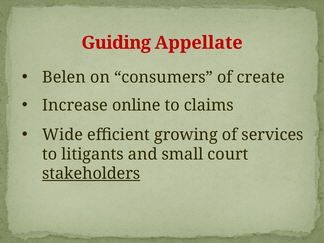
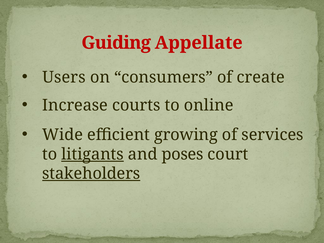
Belen: Belen -> Users (64, 77)
online: online -> courts (136, 105)
claims: claims -> online (209, 105)
litigants underline: none -> present (93, 154)
small: small -> poses (183, 154)
